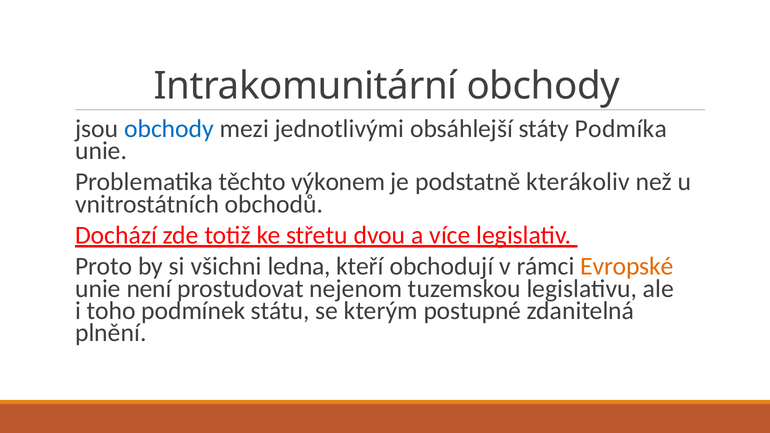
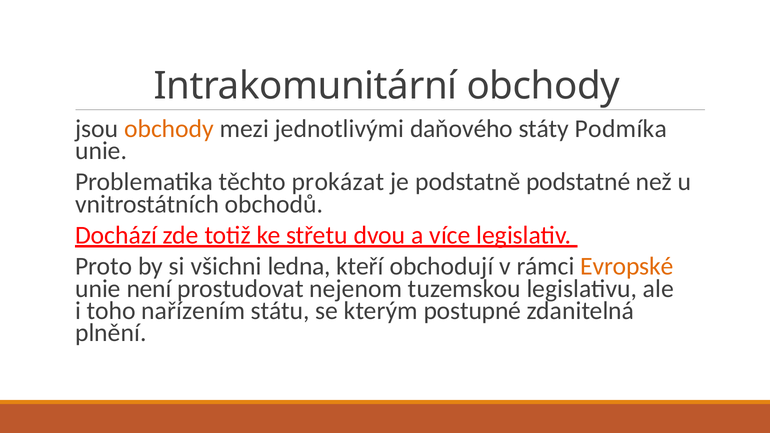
obchody colour: blue -> orange (169, 129)
obsáhlejší: obsáhlejší -> daňového (462, 129)
výkonem: výkonem -> prokázat (338, 182)
kterákoliv: kterákoliv -> podstatné (578, 182)
podmínek: podmínek -> nařízením (193, 311)
